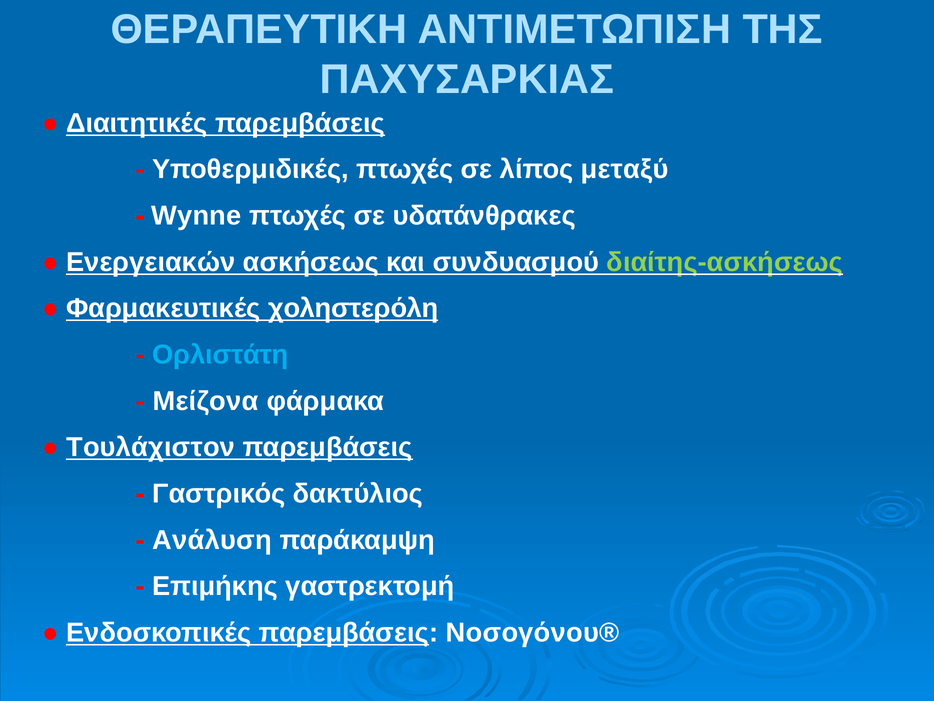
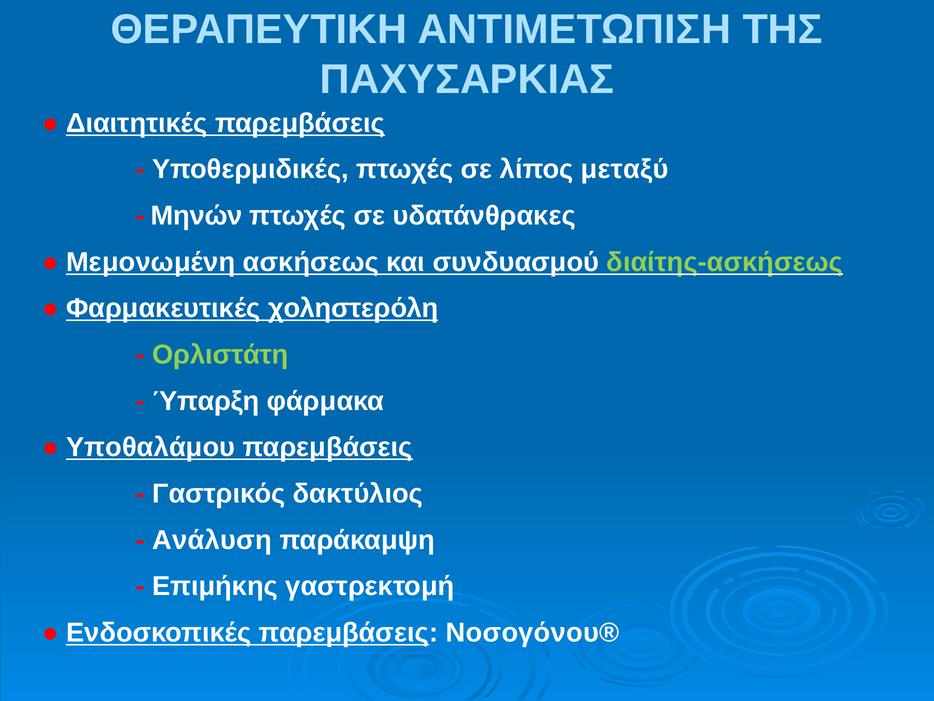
Wynne: Wynne -> Μηνών (197, 216)
Ενεργειακών: Ενεργειακών -> Μεμονωμένη (151, 262)
Ορλιστάτη colour: light blue -> light green (220, 354)
Μείζονα: Μείζονα -> Ύπαρξη (206, 401)
Τουλάχιστον: Τουλάχιστον -> Υποθαλάμου (151, 447)
